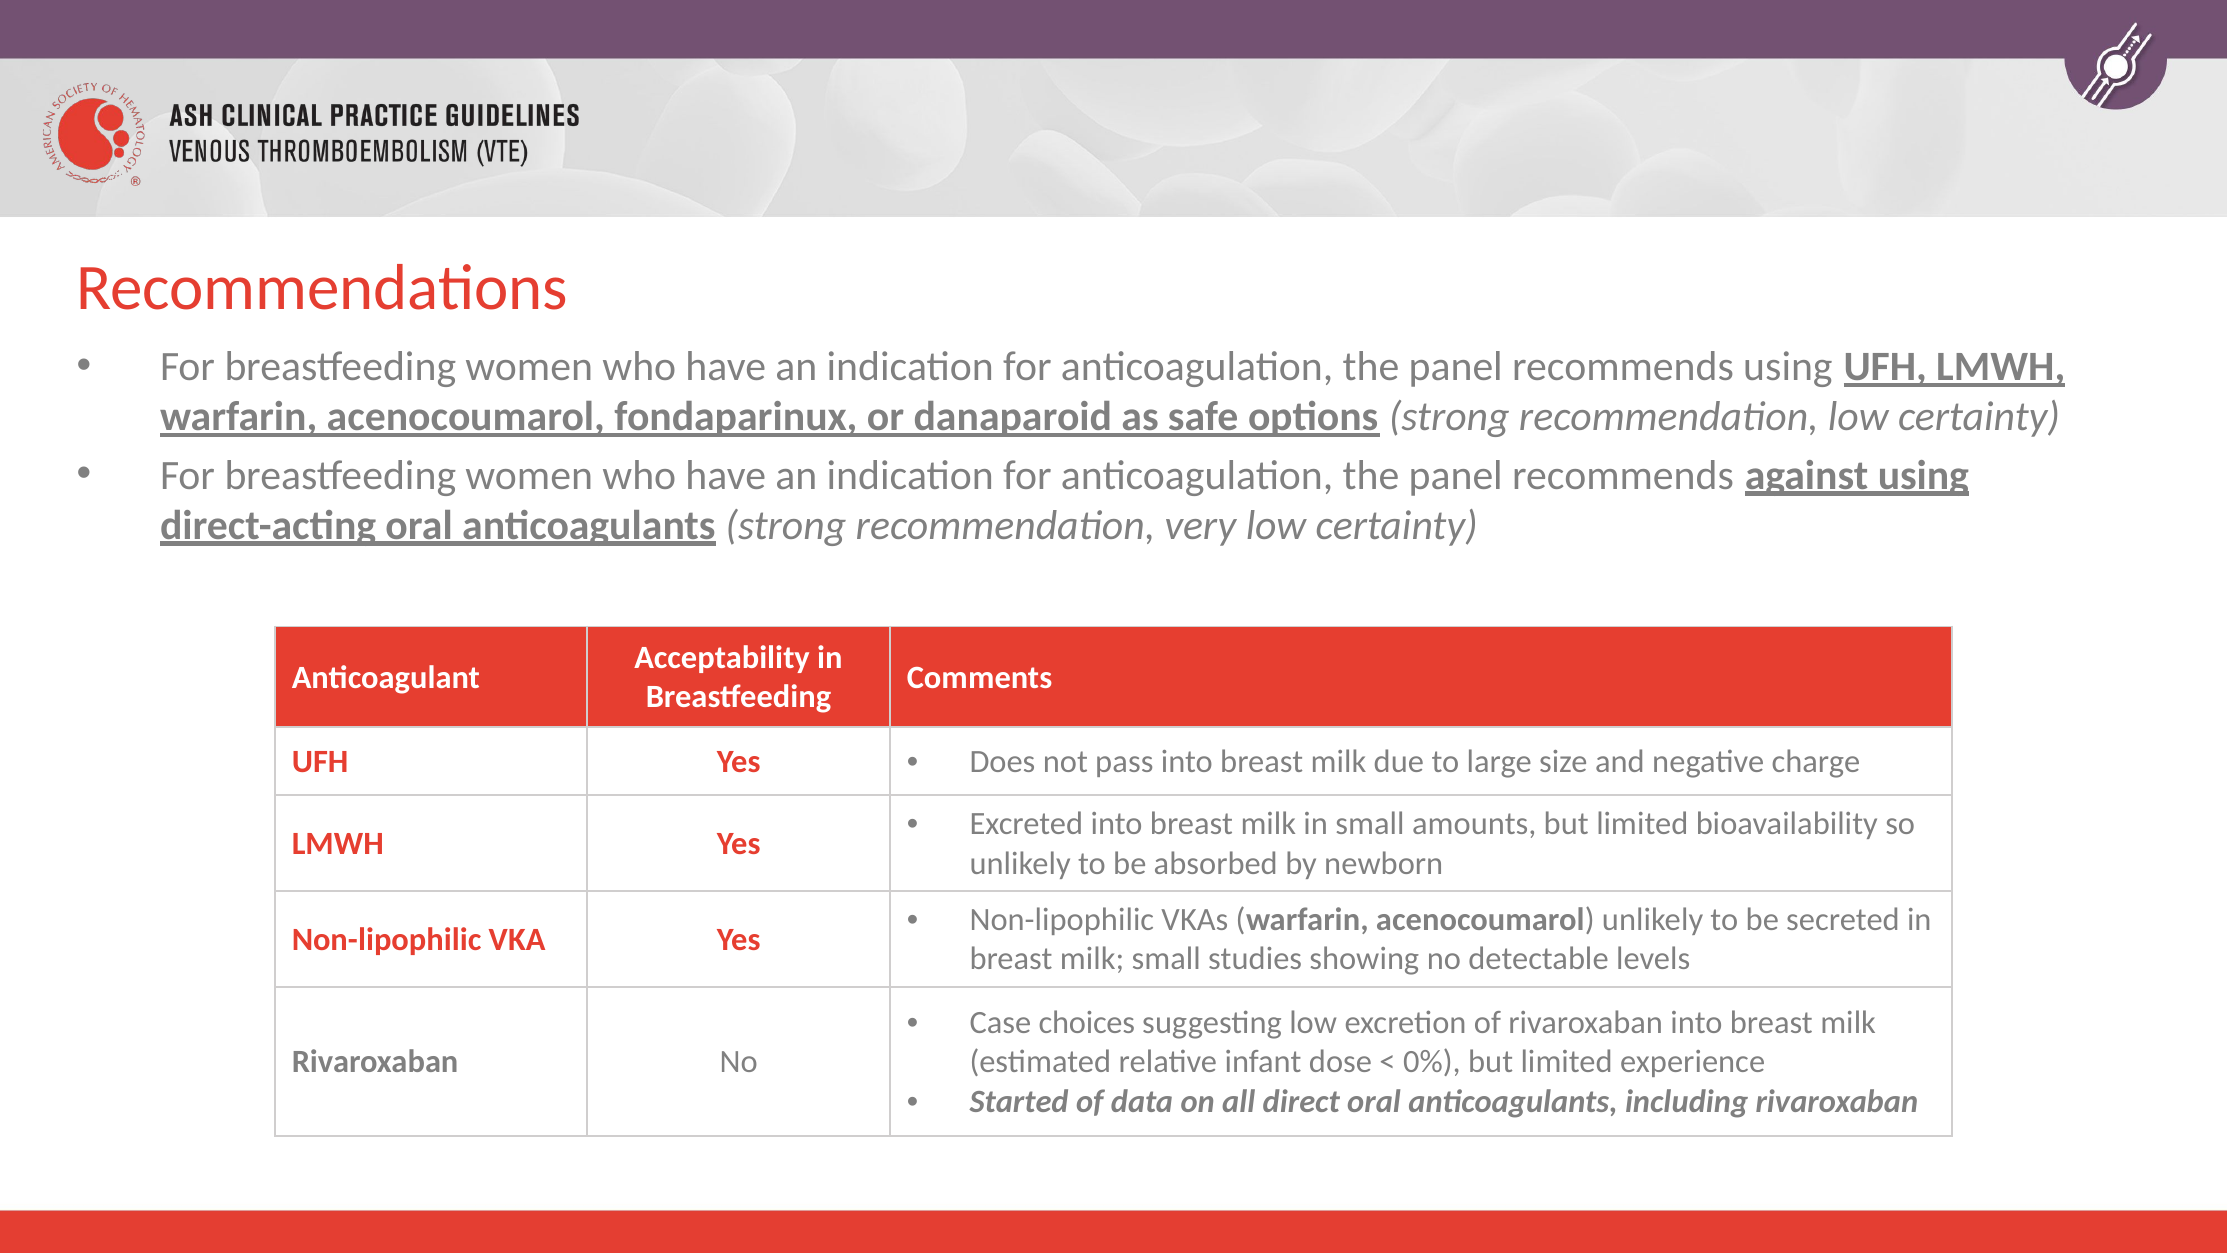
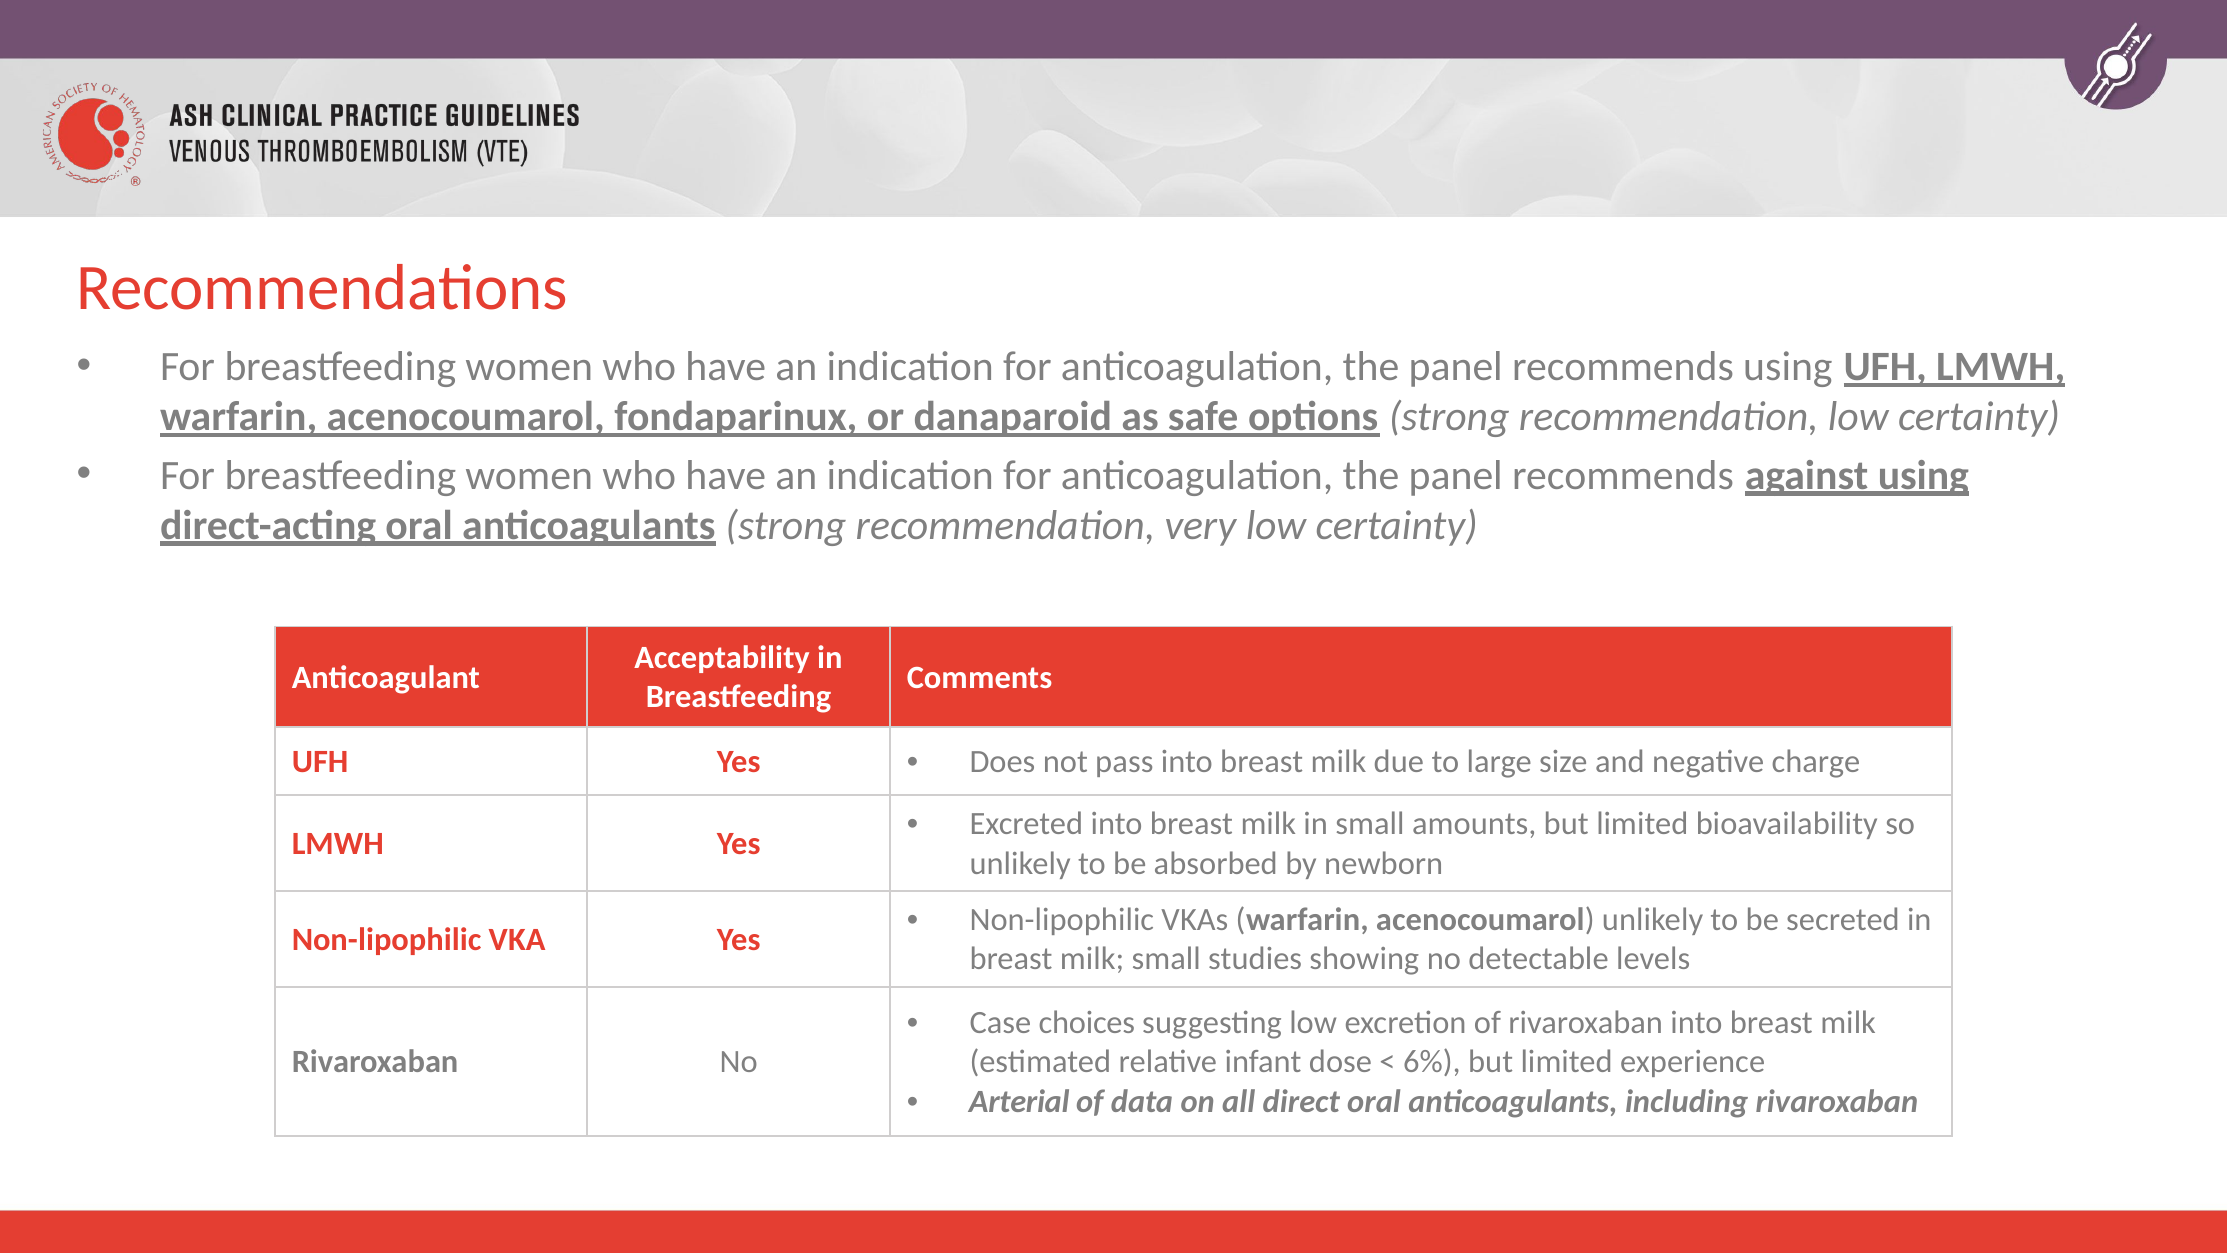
0%: 0% -> 6% (1432, 1062)
Started: Started -> Arterial (1019, 1101)
